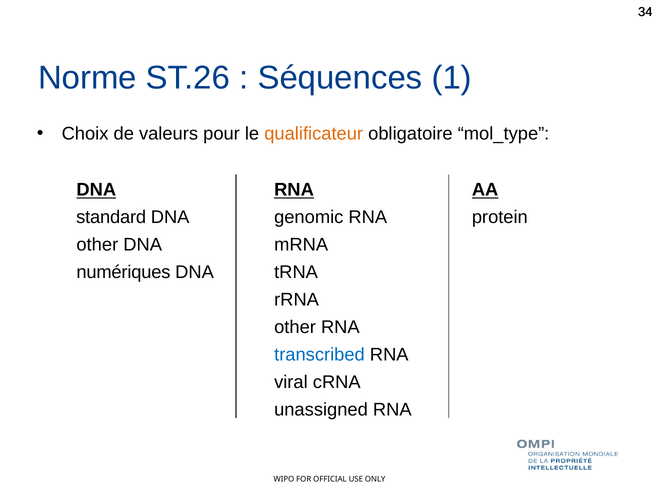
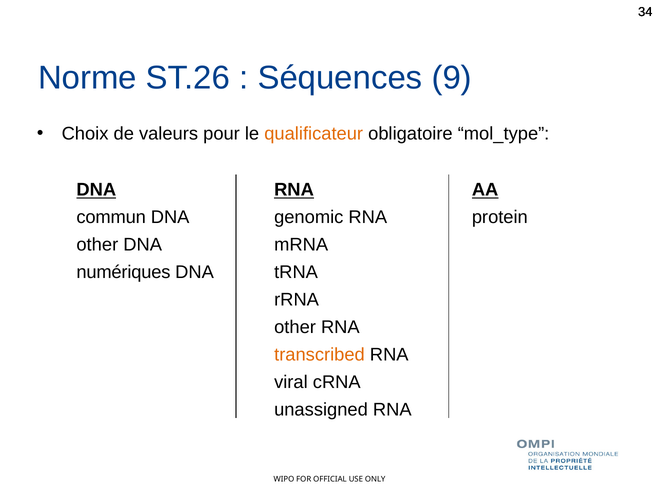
1: 1 -> 9 (452, 78)
standard: standard -> commun (111, 217)
transcribed colour: blue -> orange (319, 355)
